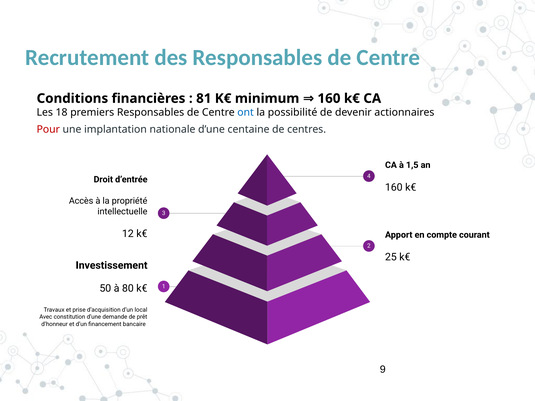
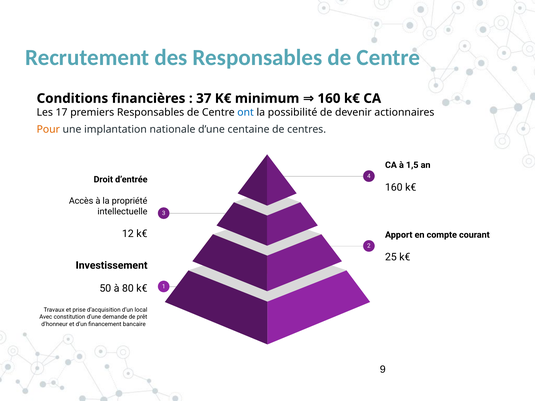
81: 81 -> 37 (204, 99)
18: 18 -> 17 (62, 113)
Pour colour: red -> orange (48, 130)
